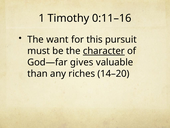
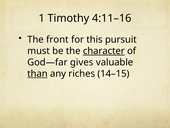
0:11–16: 0:11–16 -> 4:11–16 (112, 18)
want: want -> front (57, 39)
than underline: none -> present (37, 73)
14–20: 14–20 -> 14–15 (113, 73)
